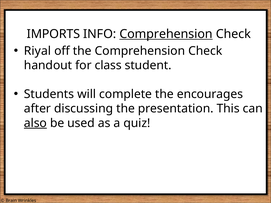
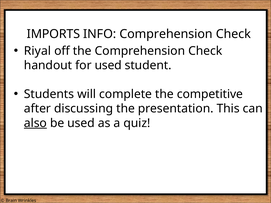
Comprehension underline: present -> none (166, 34)
for class: class -> used (108, 65)
encourages: encourages -> competitive (210, 94)
